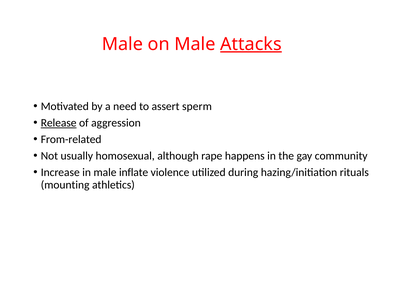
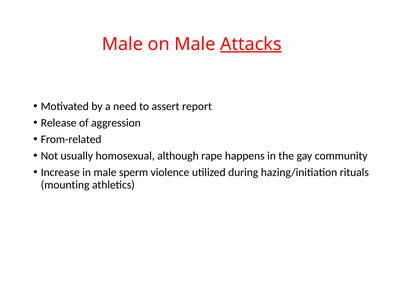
sperm: sperm -> report (197, 106)
Release underline: present -> none (59, 123)
inflate: inflate -> sperm (134, 172)
